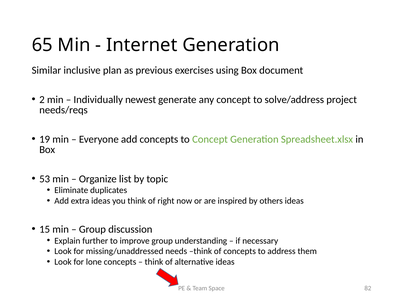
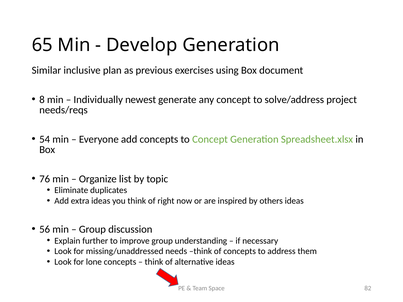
Internet: Internet -> Develop (142, 45)
2: 2 -> 8 (42, 100)
19: 19 -> 54 (45, 139)
53: 53 -> 76 (45, 179)
15: 15 -> 56 (45, 230)
